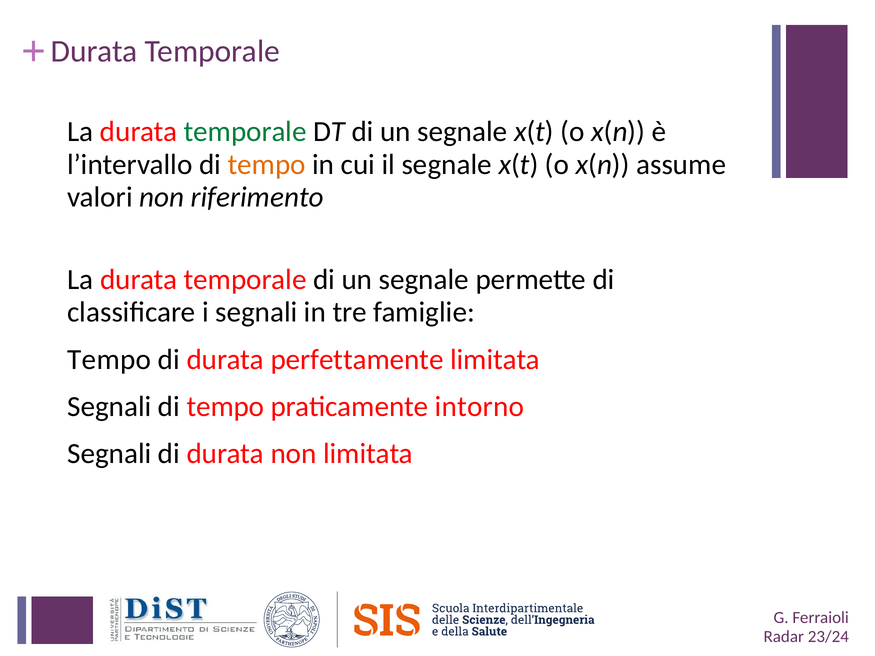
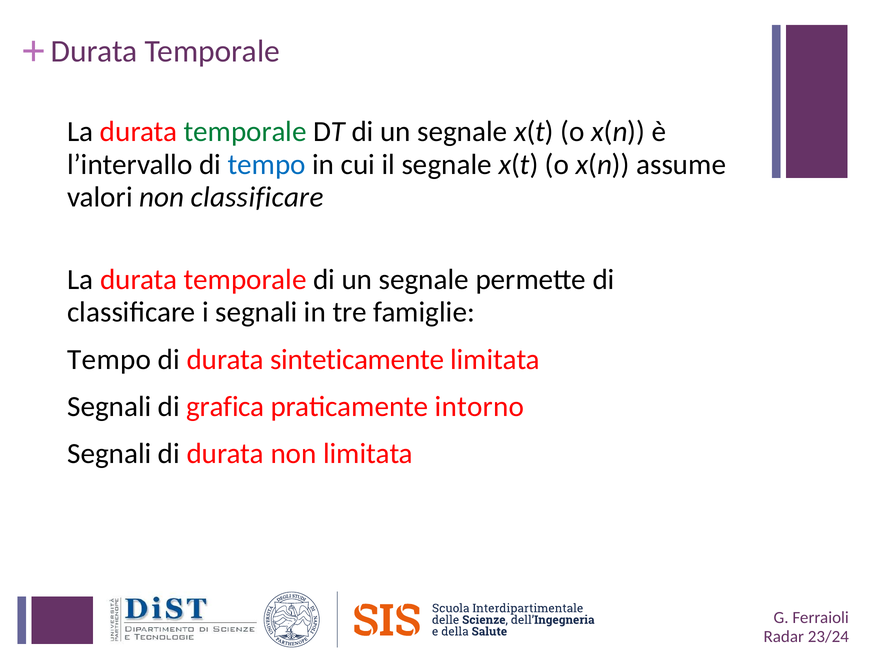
tempo colour: orange -> blue (267, 164)
non riferimento: riferimento -> classificare (257, 197)
perfettamente: perfettamente -> sinteticamente (357, 360)
Segnali di tempo: tempo -> grafica (225, 407)
